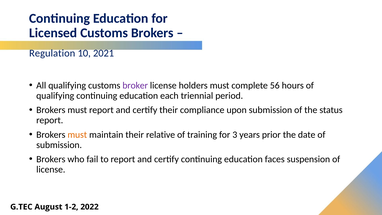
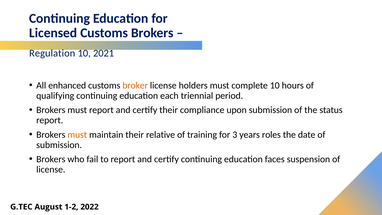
All qualifying: qualifying -> enhanced (67, 85)
broker colour: purple -> orange (135, 85)
complete 56: 56 -> 10 (275, 85)
prior: prior -> roles (271, 135)
